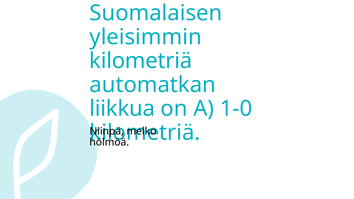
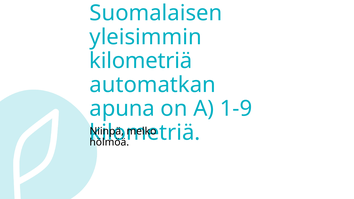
liikkua: liikkua -> apuna (122, 109)
1-0: 1-0 -> 1-9 (236, 109)
